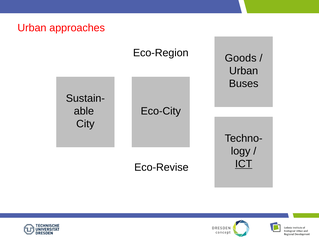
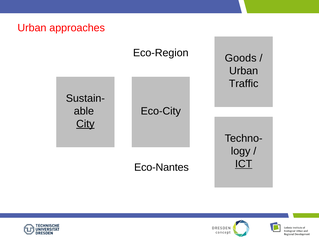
Buses: Buses -> Traffic (244, 84)
City underline: none -> present (85, 124)
Eco-Revise: Eco-Revise -> Eco-Nantes (161, 167)
